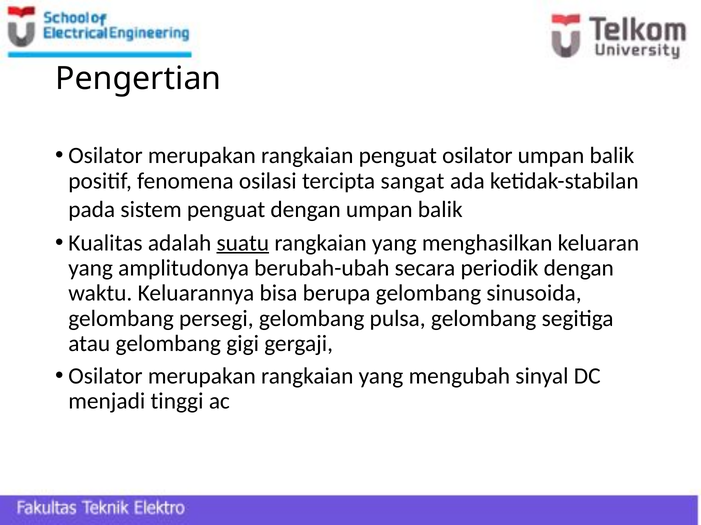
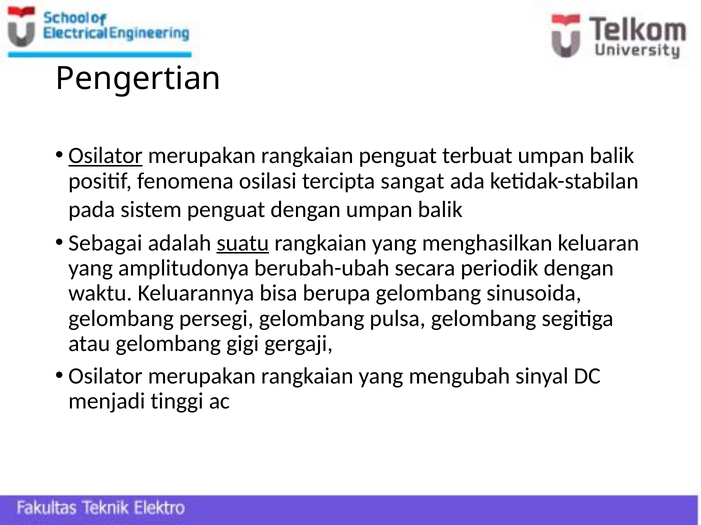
Osilator underline: none -> present (105, 156)
penguat osilator: osilator -> terbuat (477, 156)
Kualitas: Kualitas -> Sebagai (105, 243)
